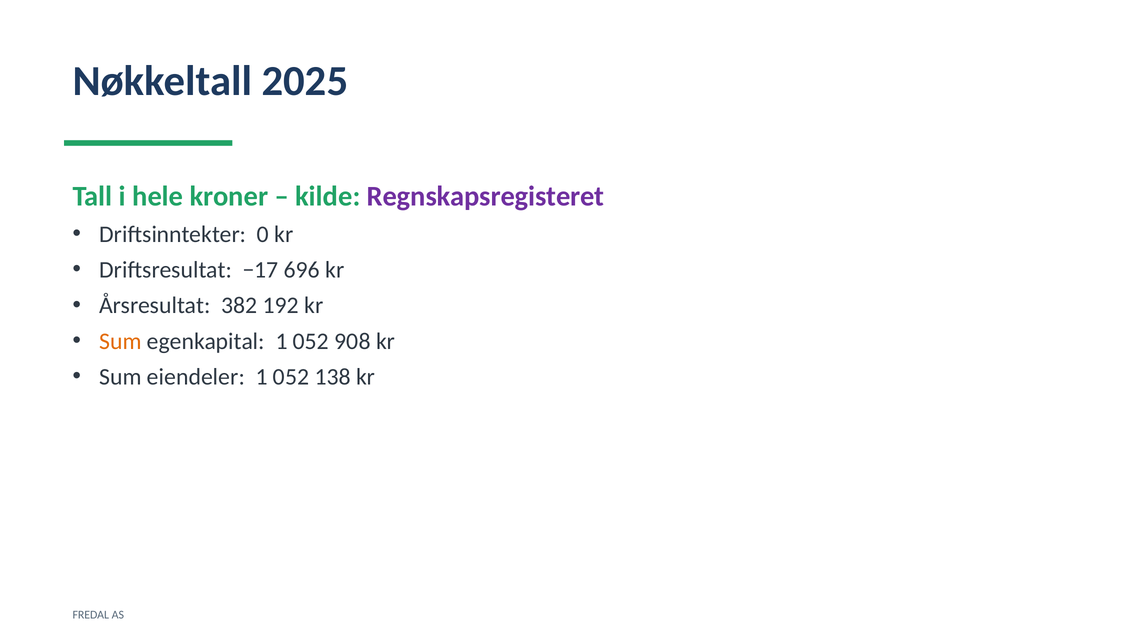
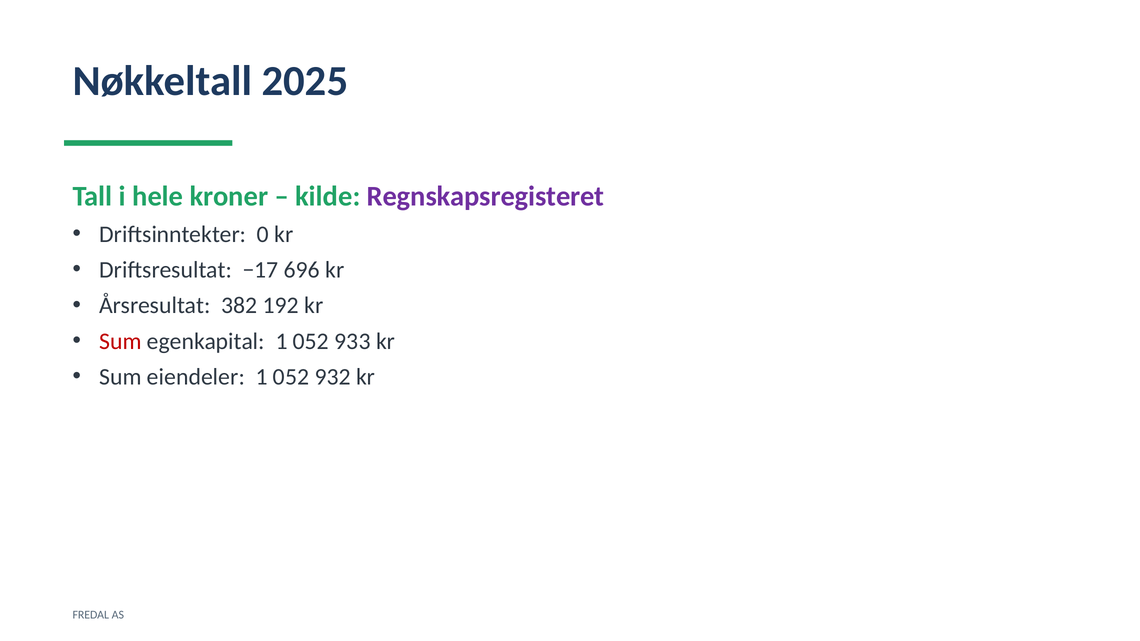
Sum colour: orange -> red (120, 341)
908: 908 -> 933 (353, 341)
138: 138 -> 932 (333, 377)
